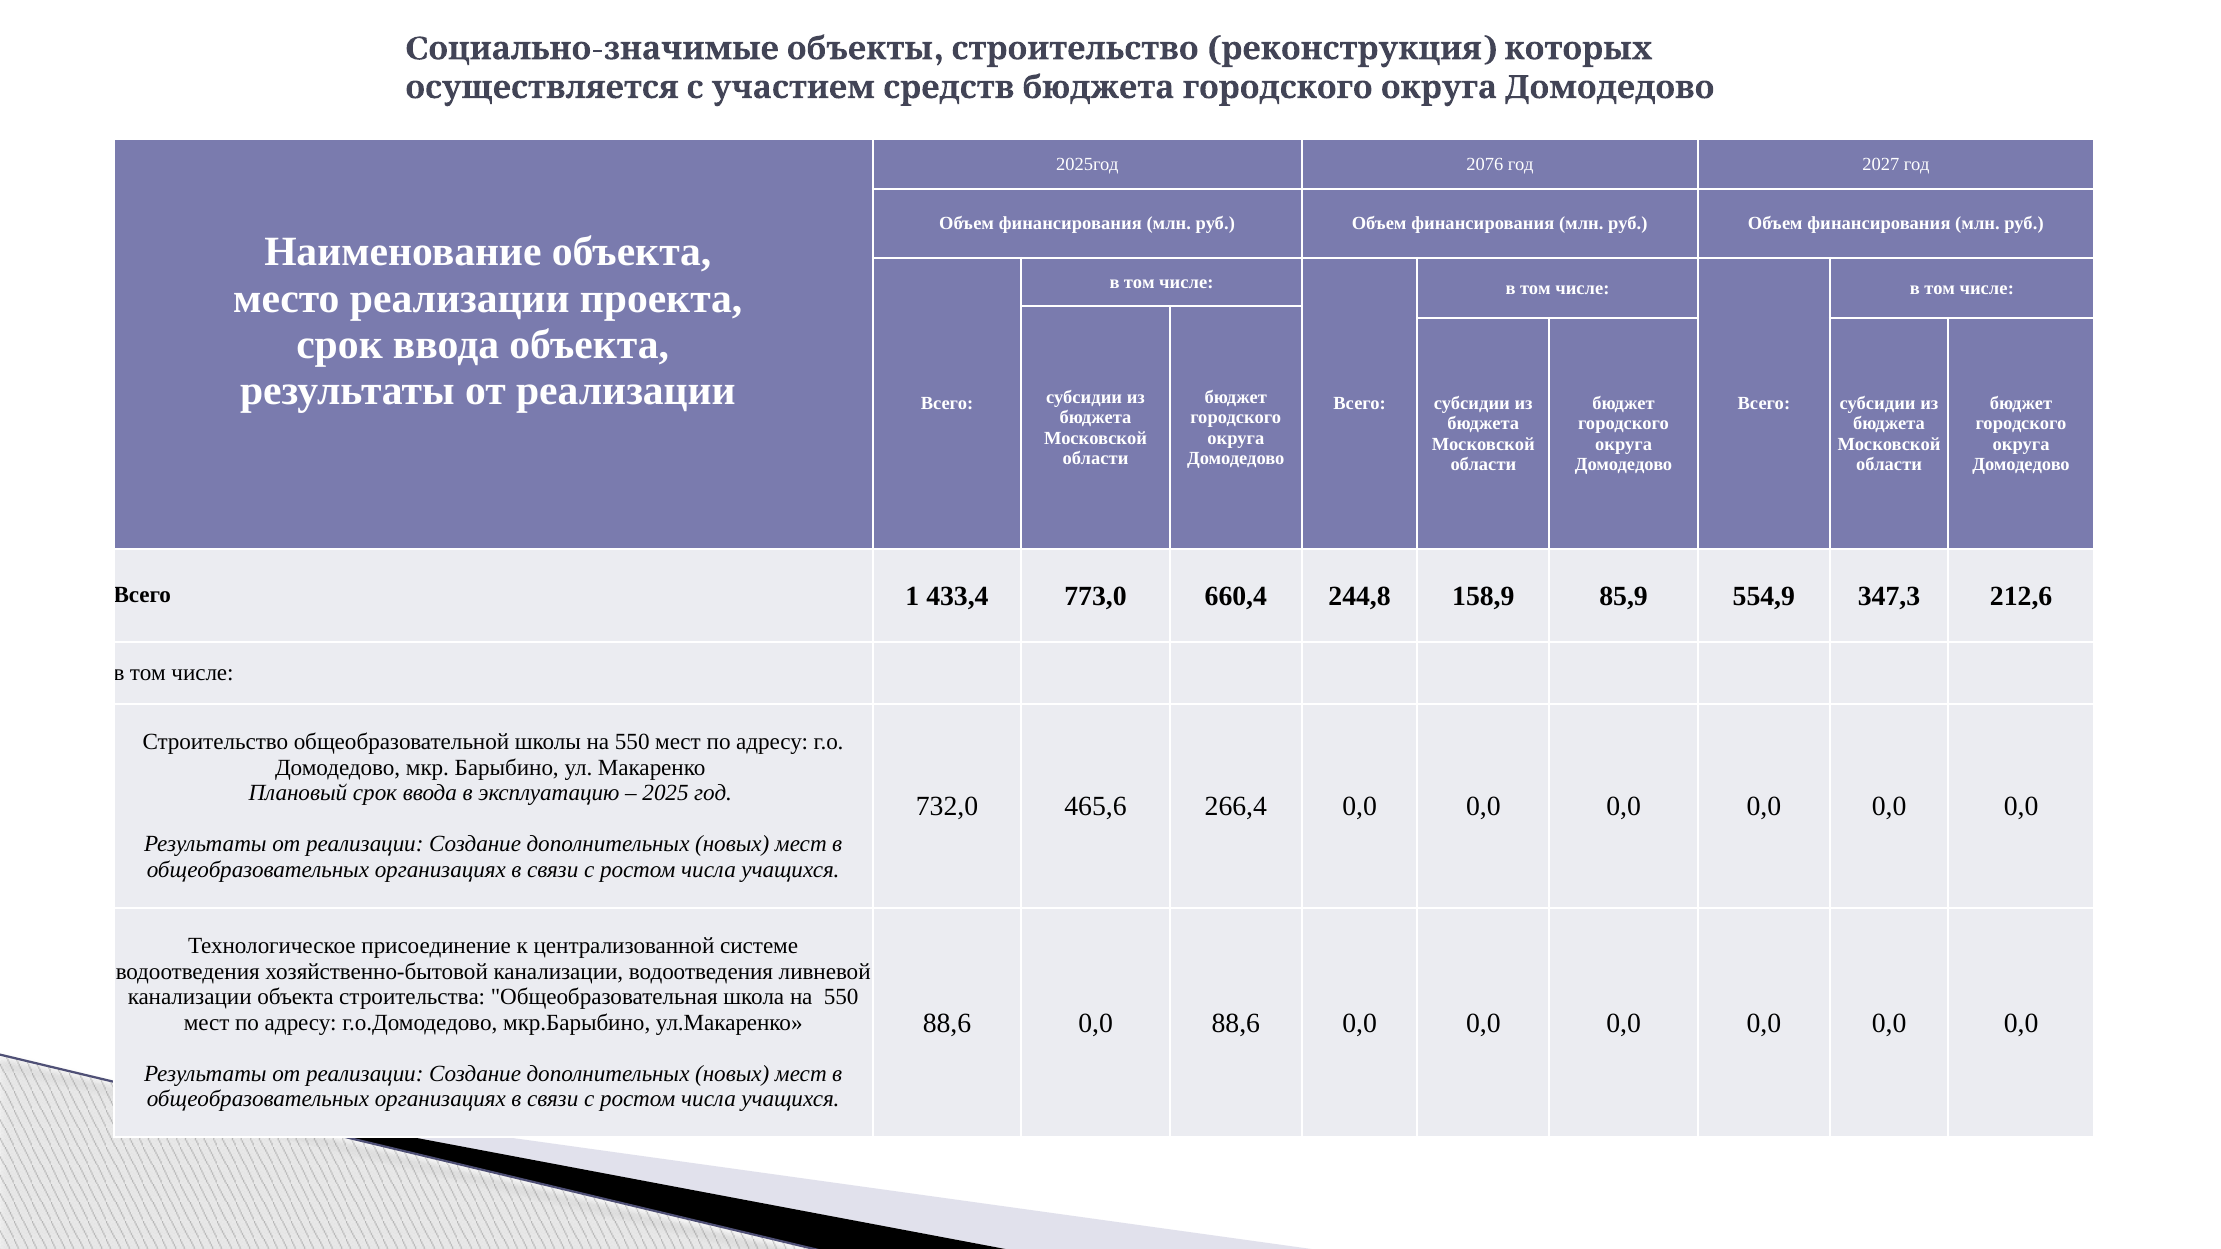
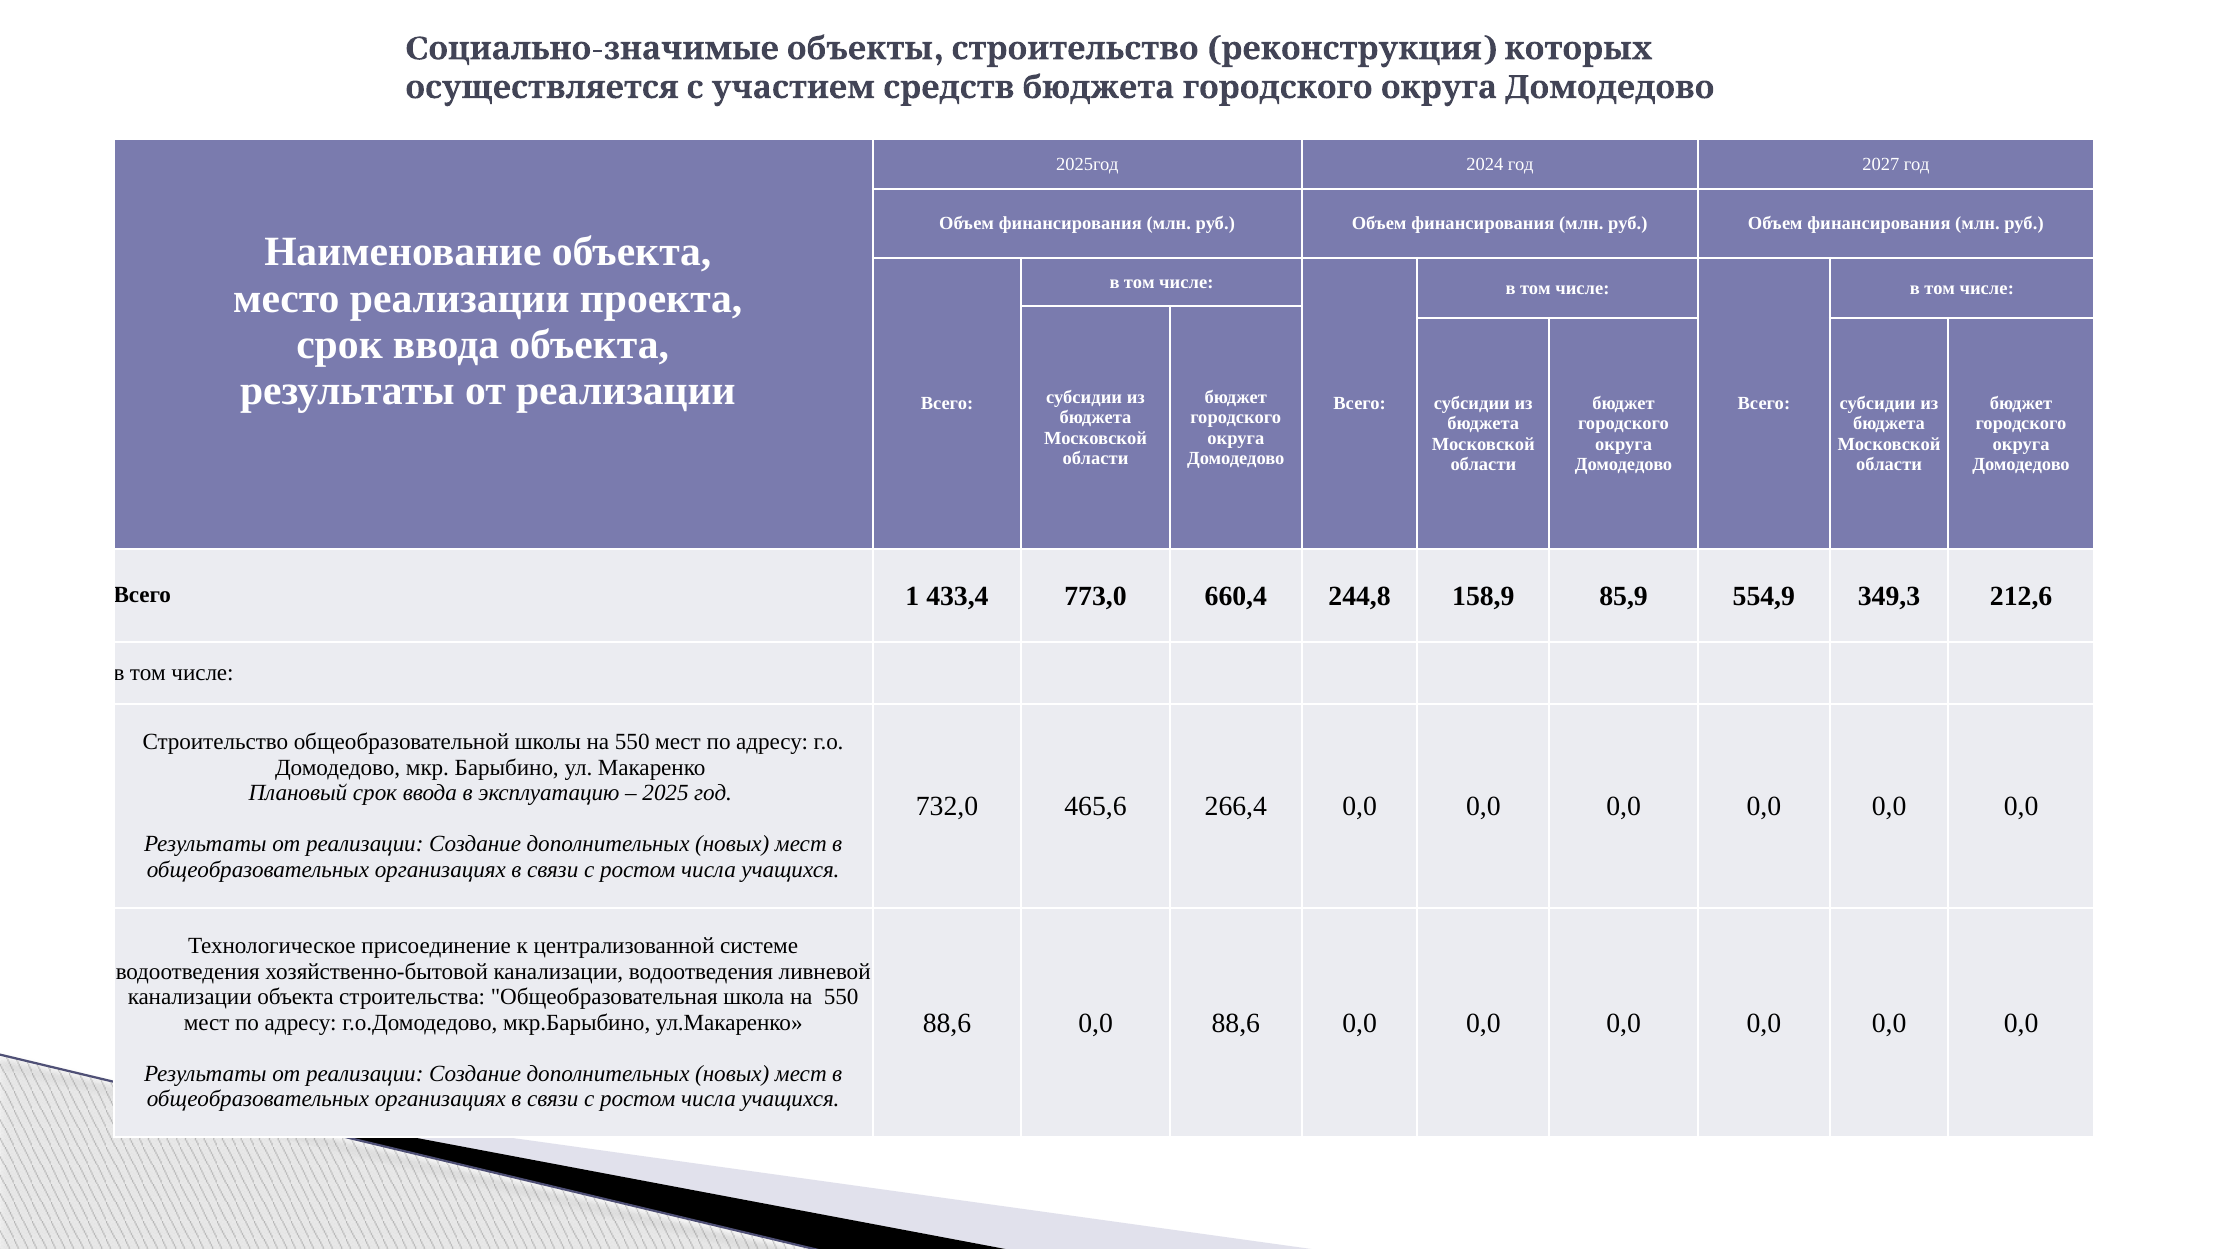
2076: 2076 -> 2024 (1485, 164)
347,3: 347,3 -> 349,3 (1889, 596)
